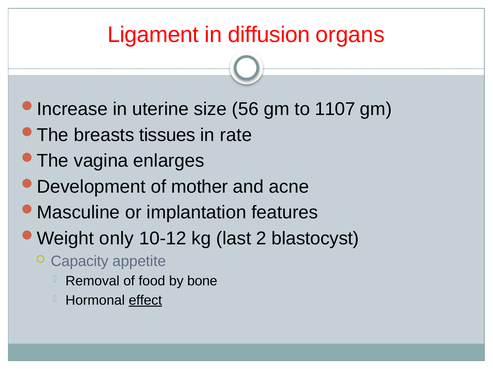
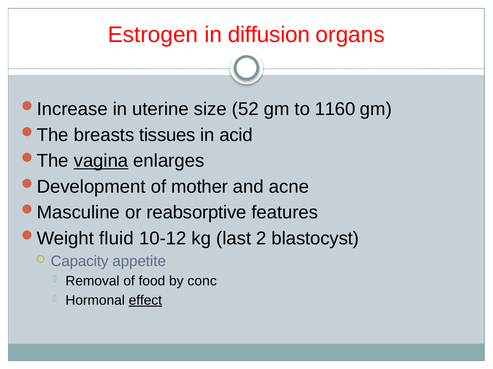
Ligament: Ligament -> Estrogen (153, 35)
56: 56 -> 52 (245, 109)
1107: 1107 -> 1160 (335, 109)
rate: rate -> acid (236, 135)
vagina underline: none -> present (101, 161)
implantation: implantation -> reabsorptive (197, 213)
only: only -> fluid (116, 239)
bone: bone -> conc (202, 282)
